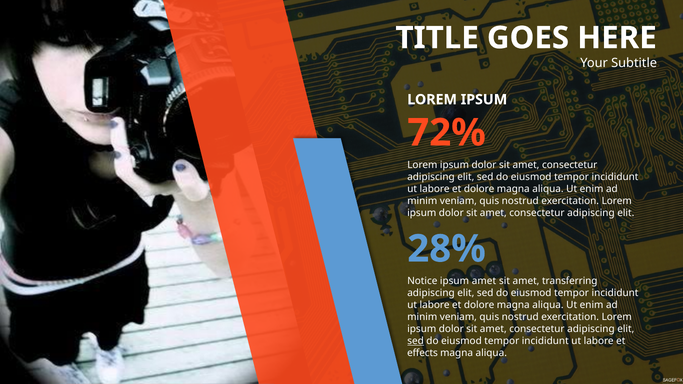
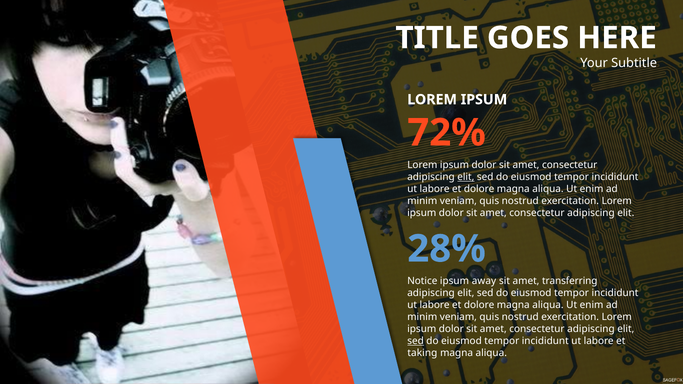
elit underline: none -> present (466, 177)
ipsum amet: amet -> away (484, 281)
effects: effects -> taking (422, 353)
